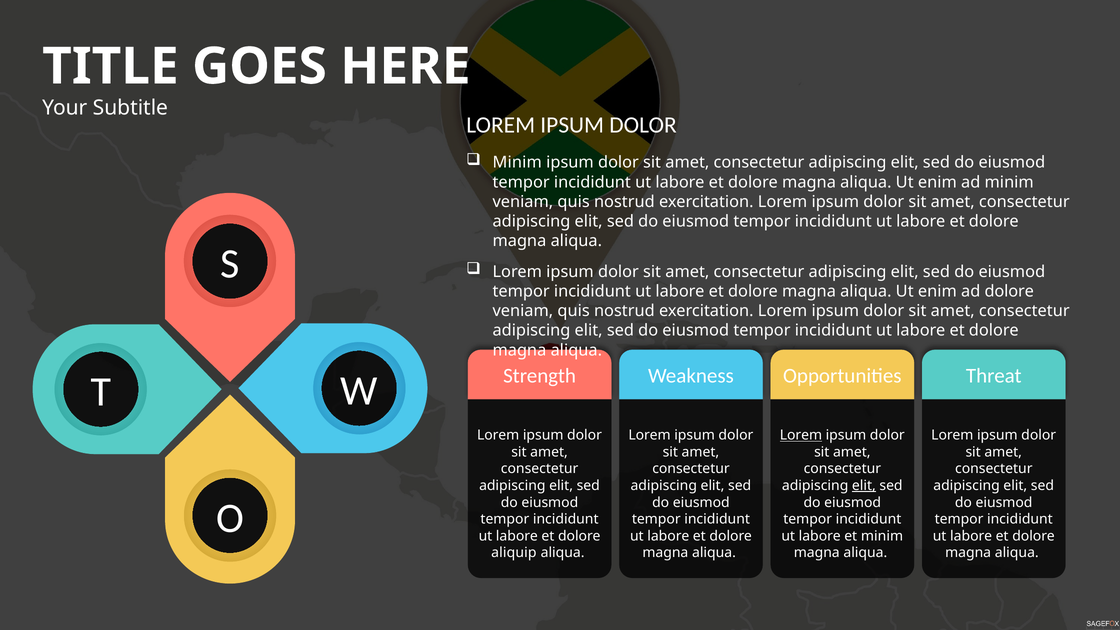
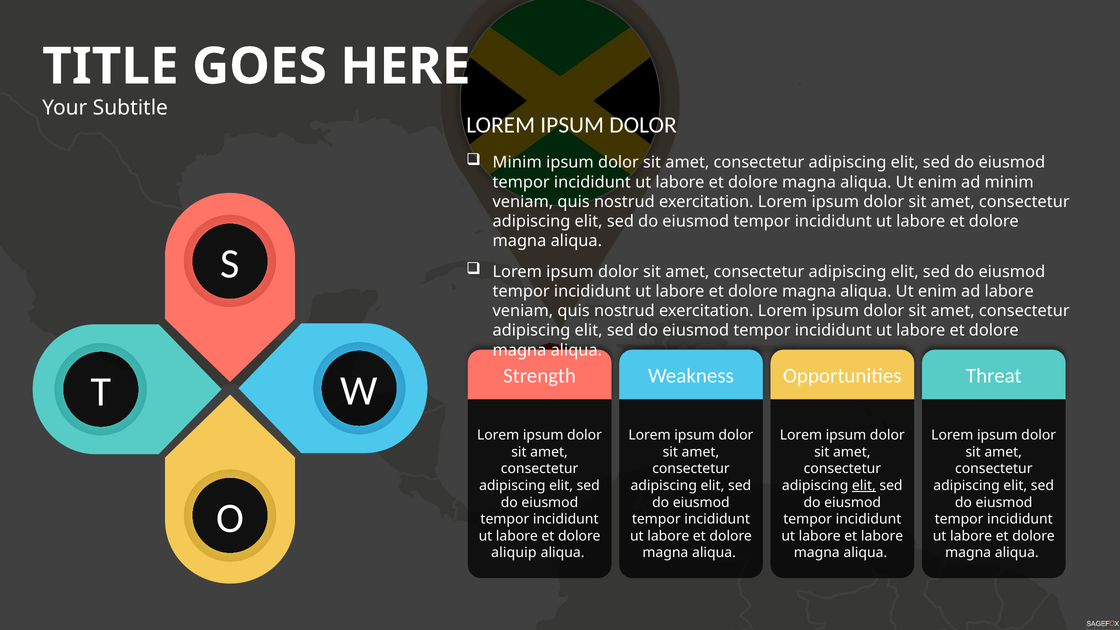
ad dolore: dolore -> labore (1009, 291)
Lorem underline: present -> none (801, 435)
et minim: minim -> labore (882, 536)
